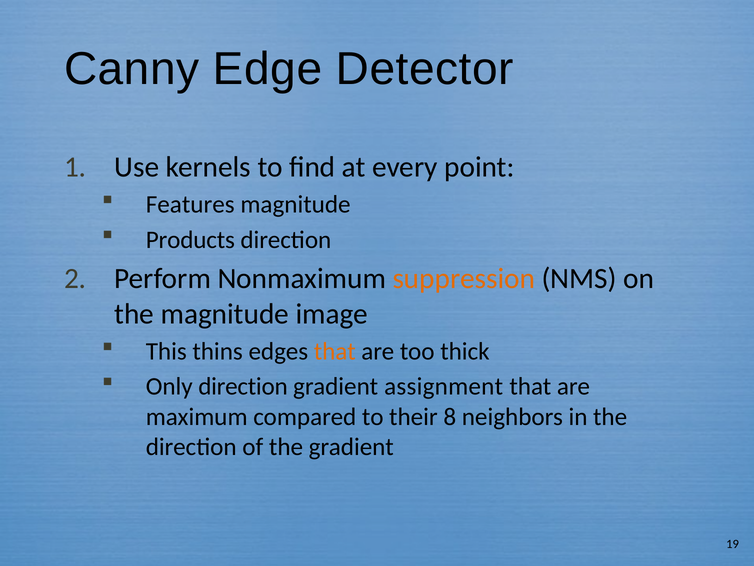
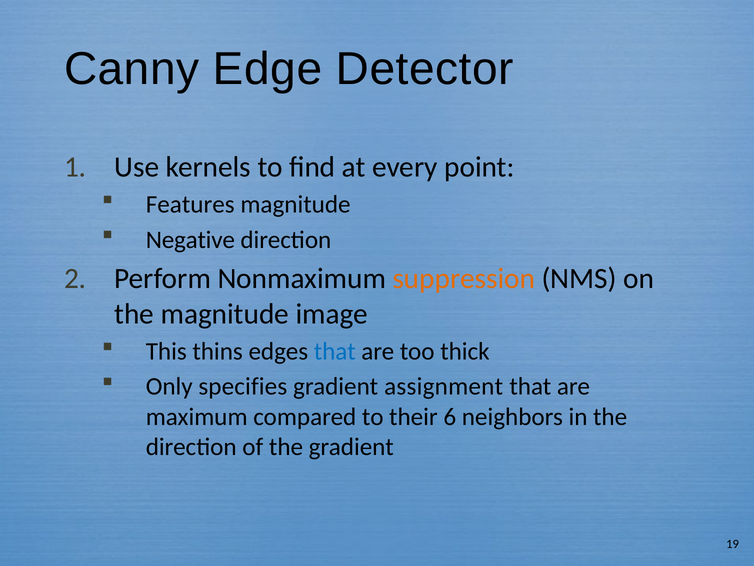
Products: Products -> Negative (190, 240)
that colour: orange -> blue (335, 351)
Only direction: direction -> specifies (243, 386)
8: 8 -> 6 (450, 416)
